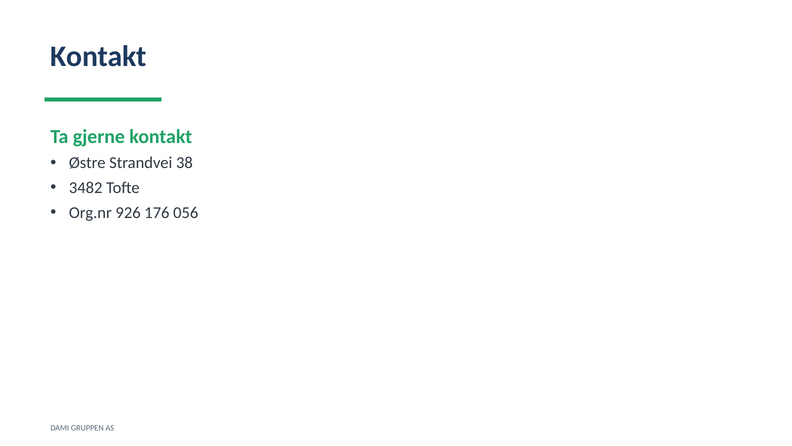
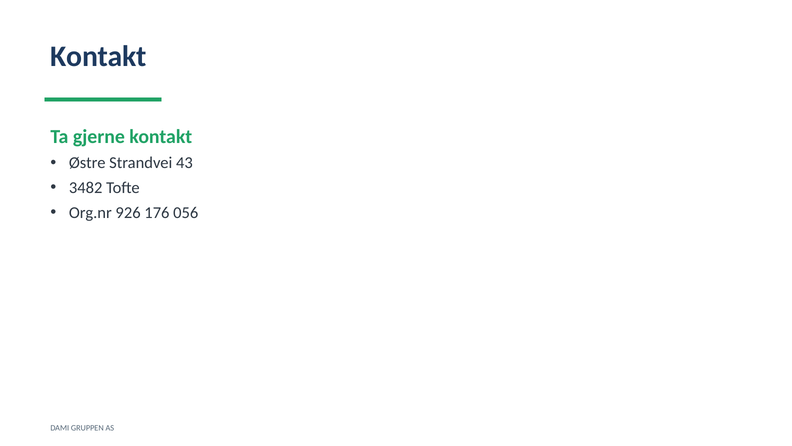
38: 38 -> 43 (184, 163)
